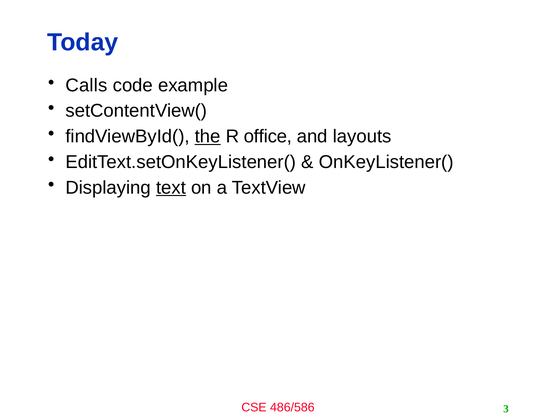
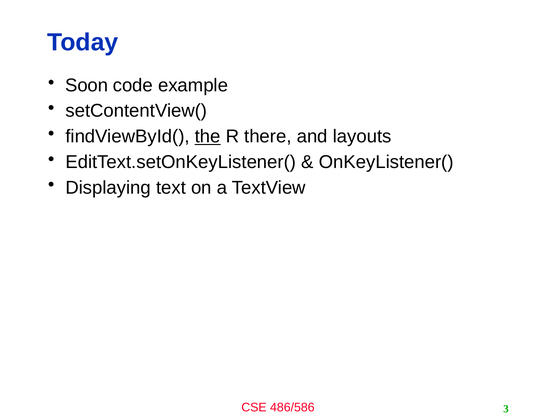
Calls: Calls -> Soon (87, 85)
office: office -> there (268, 136)
text underline: present -> none (171, 188)
